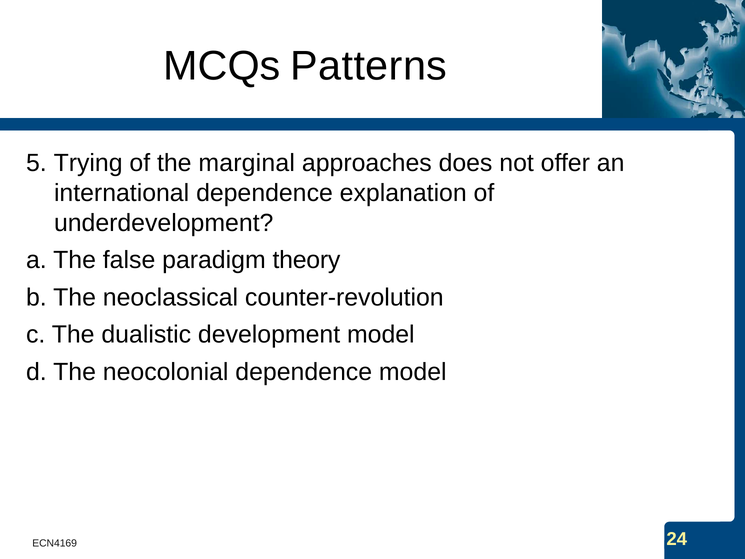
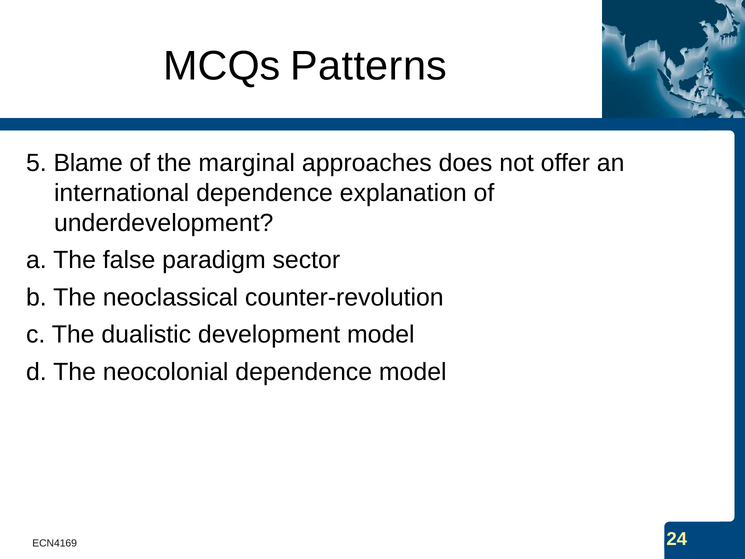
Trying: Trying -> Blame (88, 163)
theory: theory -> sector (306, 260)
